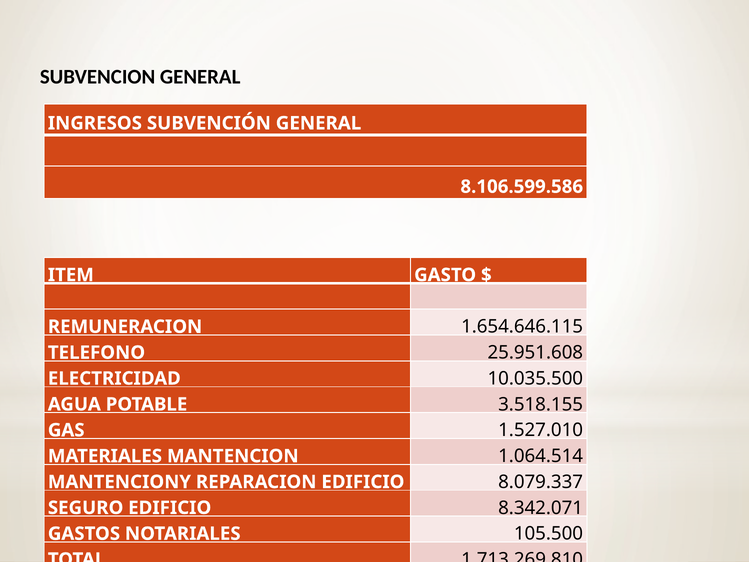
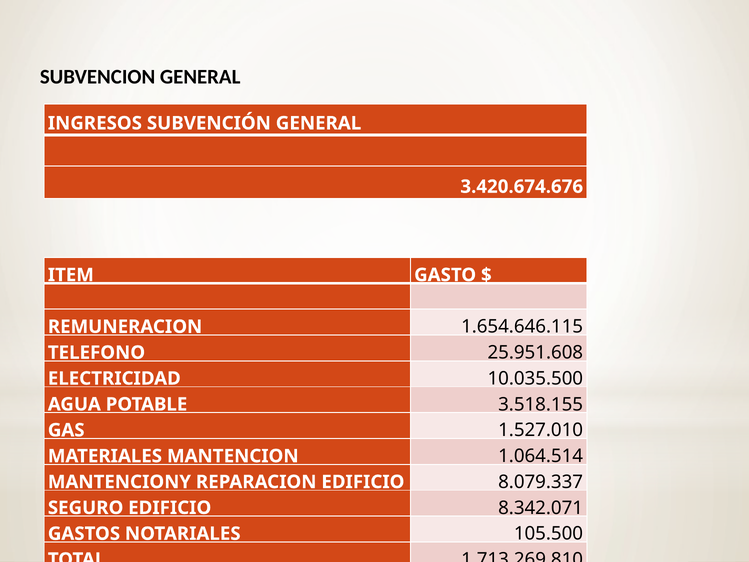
8.106.599.586: 8.106.599.586 -> 3.420.674.676 (522, 187)
